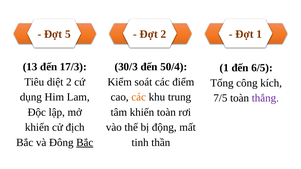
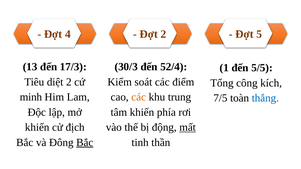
5: 5 -> 4 (68, 34)
Đợt 1: 1 -> 5 (259, 34)
50/4: 50/4 -> 52/4 (174, 67)
6/5: 6/5 -> 5/5 (262, 68)
dụng: dụng -> minh (31, 97)
thắng colour: purple -> blue (265, 98)
khiến toàn: toàn -> phía (166, 112)
mất underline: none -> present (188, 128)
